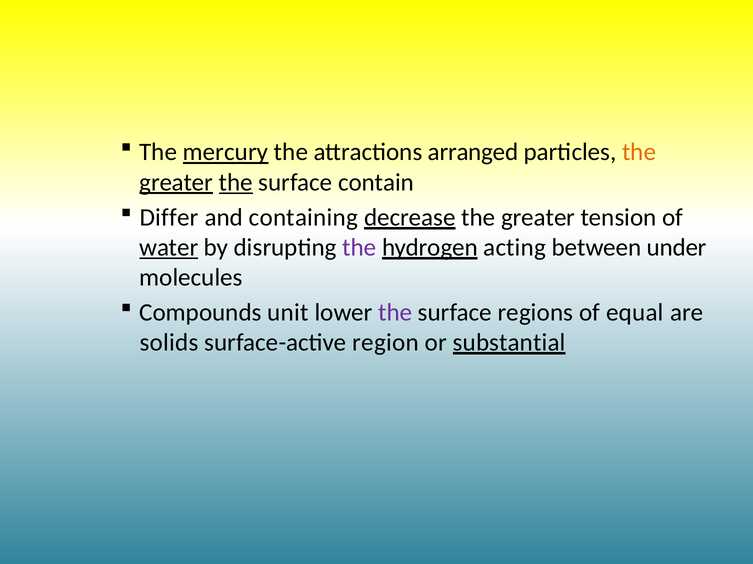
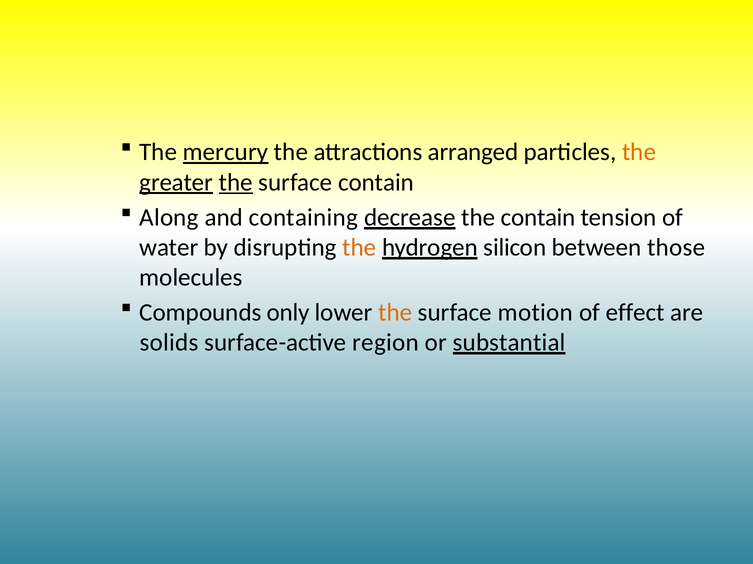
Differ: Differ -> Along (169, 218)
decrease the greater: greater -> contain (538, 218)
water underline: present -> none (169, 248)
the colour: purple -> orange (359, 248)
acting: acting -> silicon (515, 248)
under: under -> those (676, 248)
unit: unit -> only (288, 313)
the colour: purple -> orange (395, 313)
regions: regions -> motion (535, 313)
equal: equal -> effect (635, 313)
